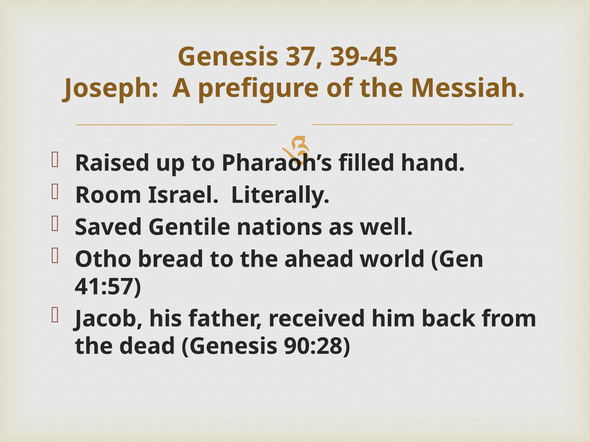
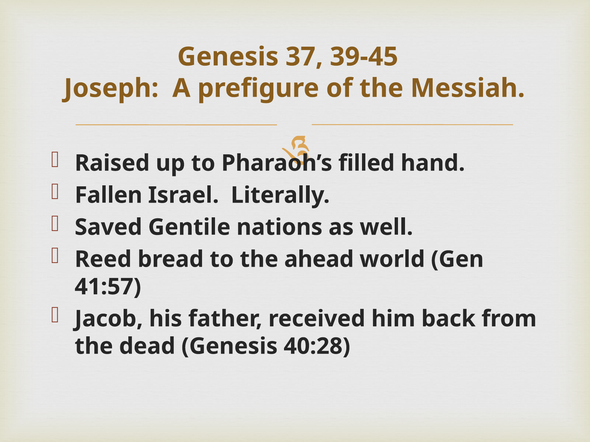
Room: Room -> Fallen (108, 195)
Otho: Otho -> Reed (103, 260)
90:28: 90:28 -> 40:28 (317, 347)
